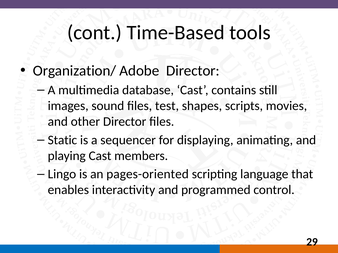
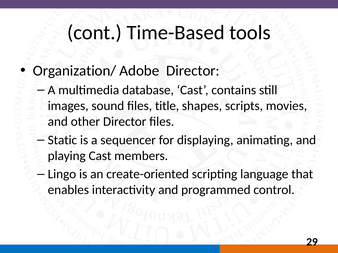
test: test -> title (167, 106)
pages-oriented: pages-oriented -> create-oriented (148, 174)
